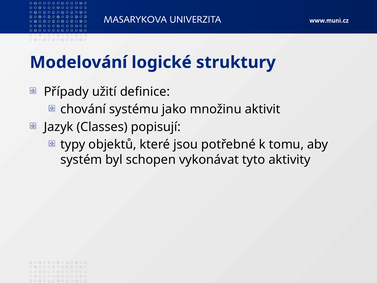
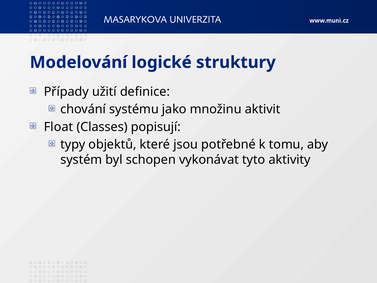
Jazyk: Jazyk -> Float (59, 127)
